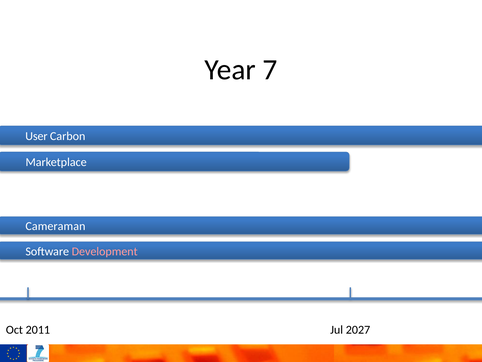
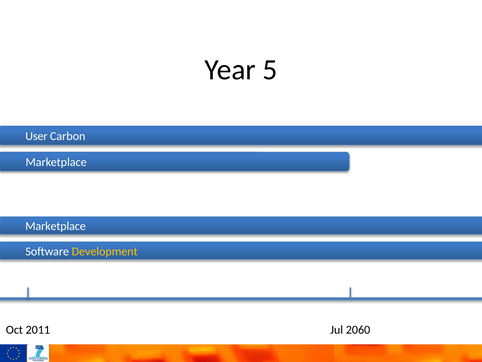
7: 7 -> 5 (270, 70)
Cameraman: Cameraman -> Marketplace (56, 226)
Development colour: pink -> yellow (105, 251)
2027: 2027 -> 2060 (358, 329)
